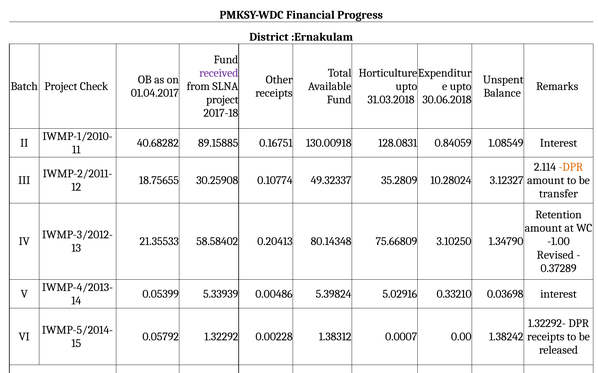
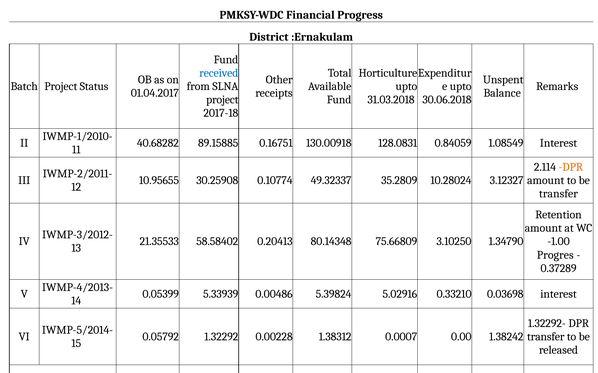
received colour: purple -> blue (219, 73)
Check: Check -> Status (94, 86)
18.75655: 18.75655 -> 10.95655 (159, 181)
Revised: Revised -> Progres (555, 255)
receipts: receipts -> transfer (546, 337)
